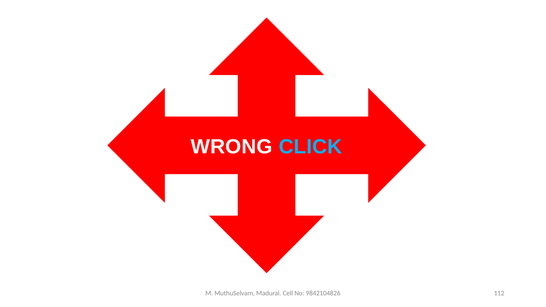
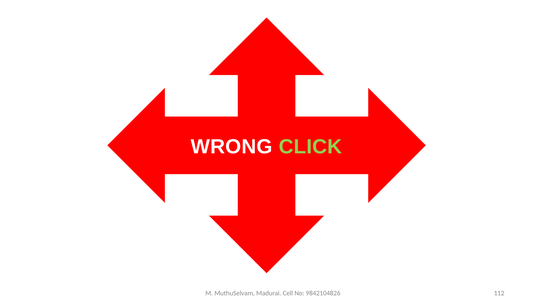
CLICK colour: light blue -> light green (310, 147)
